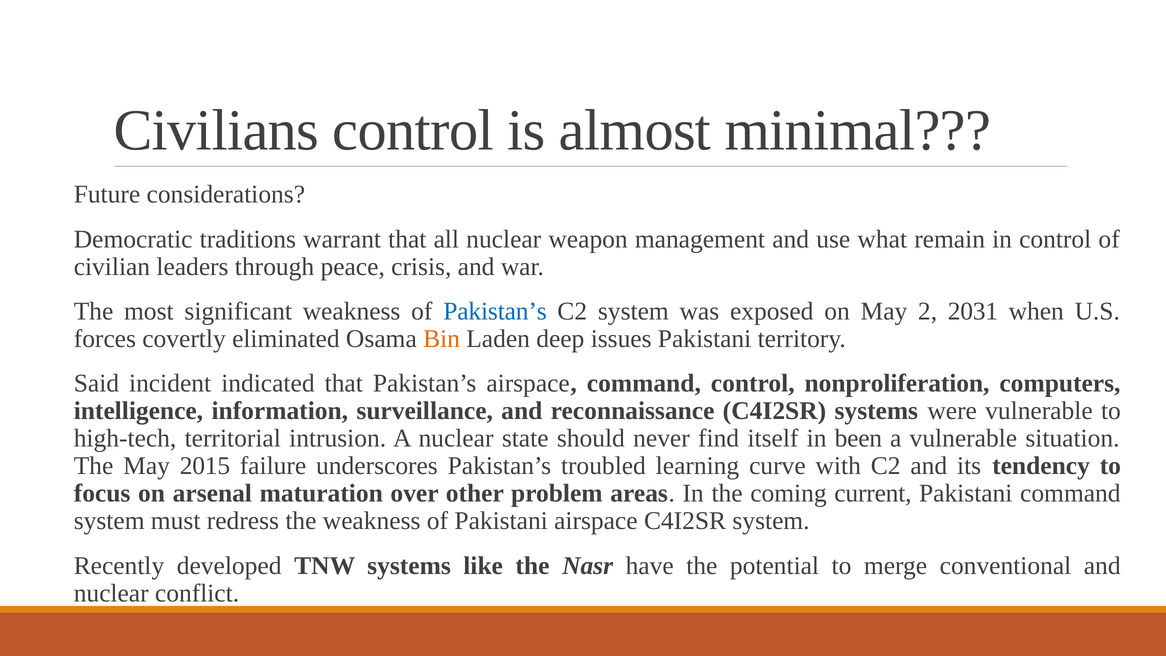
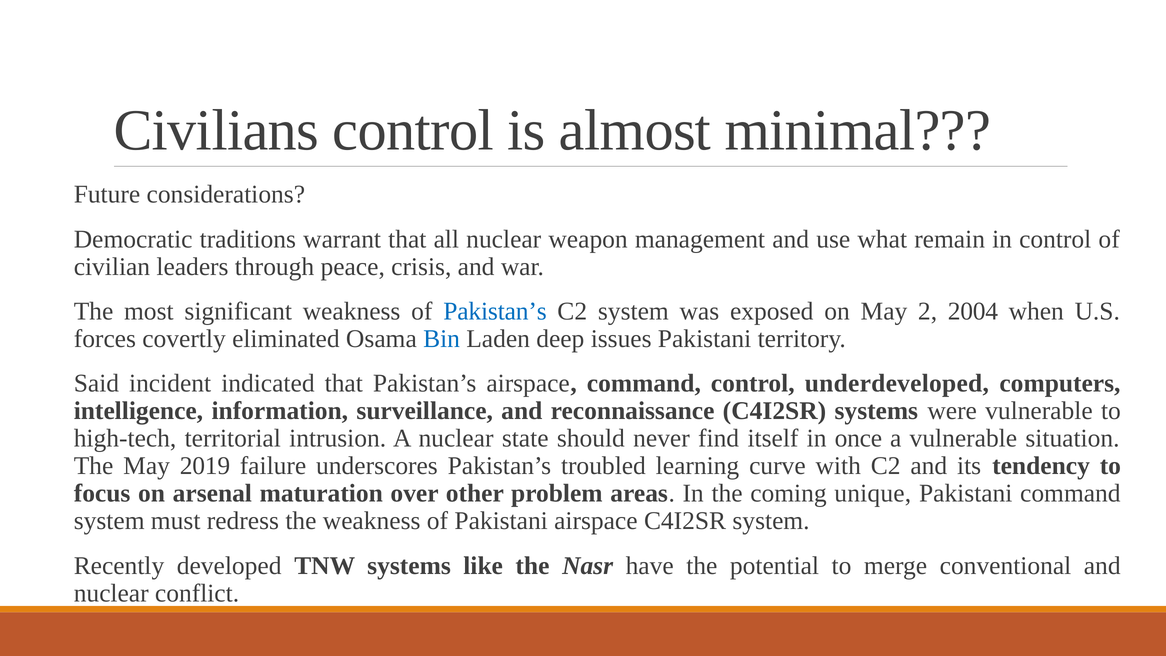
2031: 2031 -> 2004 (973, 311)
Bin colour: orange -> blue (442, 339)
nonproliferation: nonproliferation -> underdeveloped (897, 383)
been: been -> once (858, 438)
2015: 2015 -> 2019 (205, 466)
current: current -> unique (873, 493)
